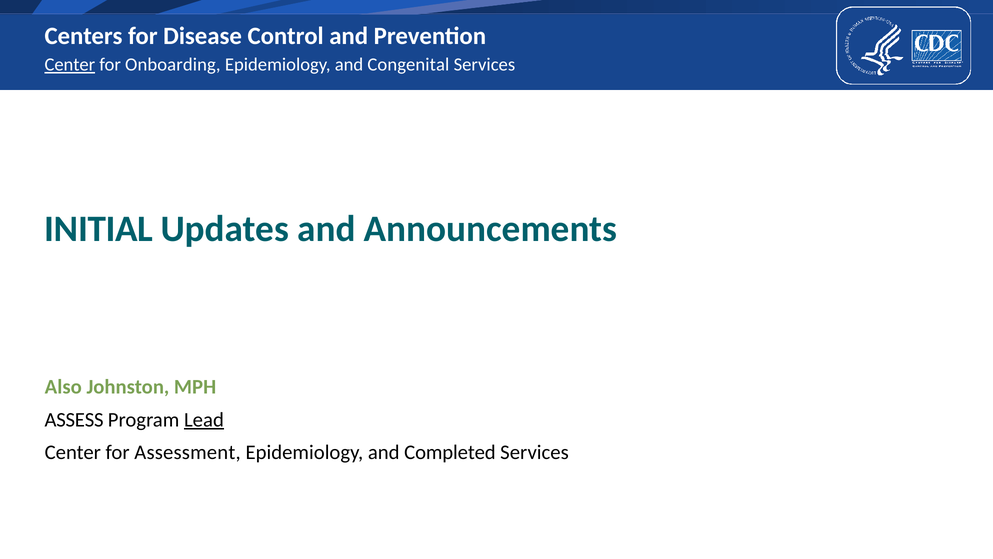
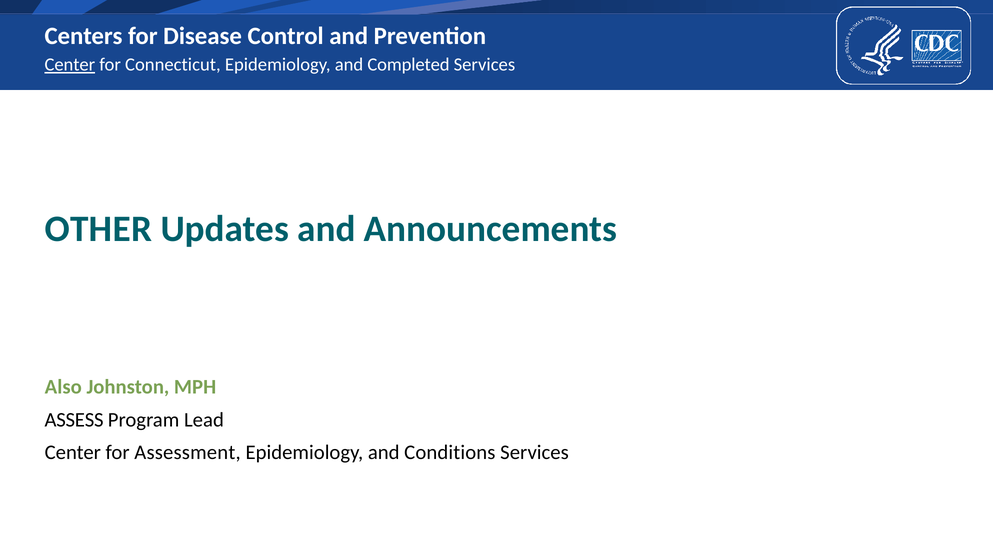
Onboarding: Onboarding -> Connecticut (173, 65)
Congenital: Congenital -> Completed (408, 65)
INITIAL: INITIAL -> OTHER (98, 229)
Lead underline: present -> none (204, 419)
Completed: Completed -> Conditions (450, 452)
